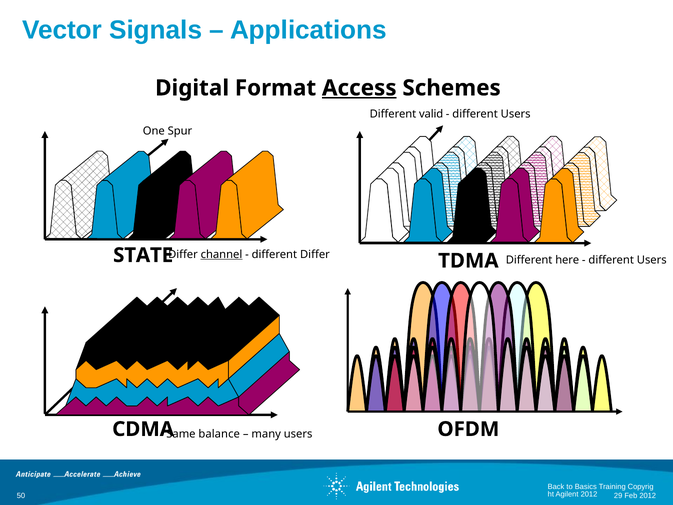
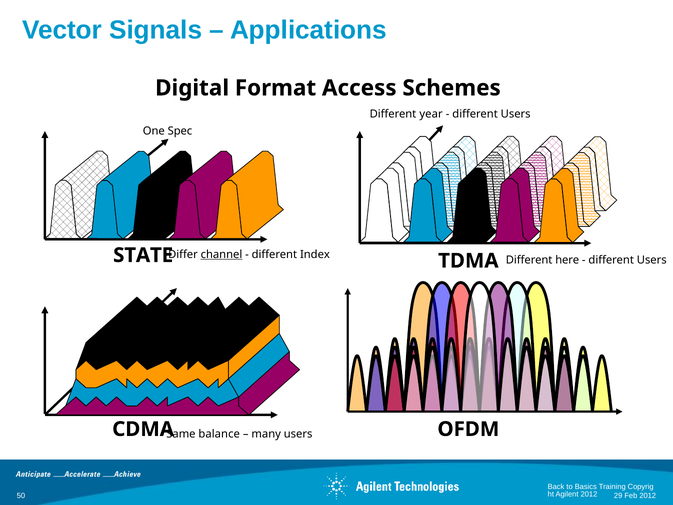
Access underline: present -> none (359, 88)
valid: valid -> year (431, 114)
Spur: Spur -> Spec (180, 131)
different Differ: Differ -> Index (315, 254)
